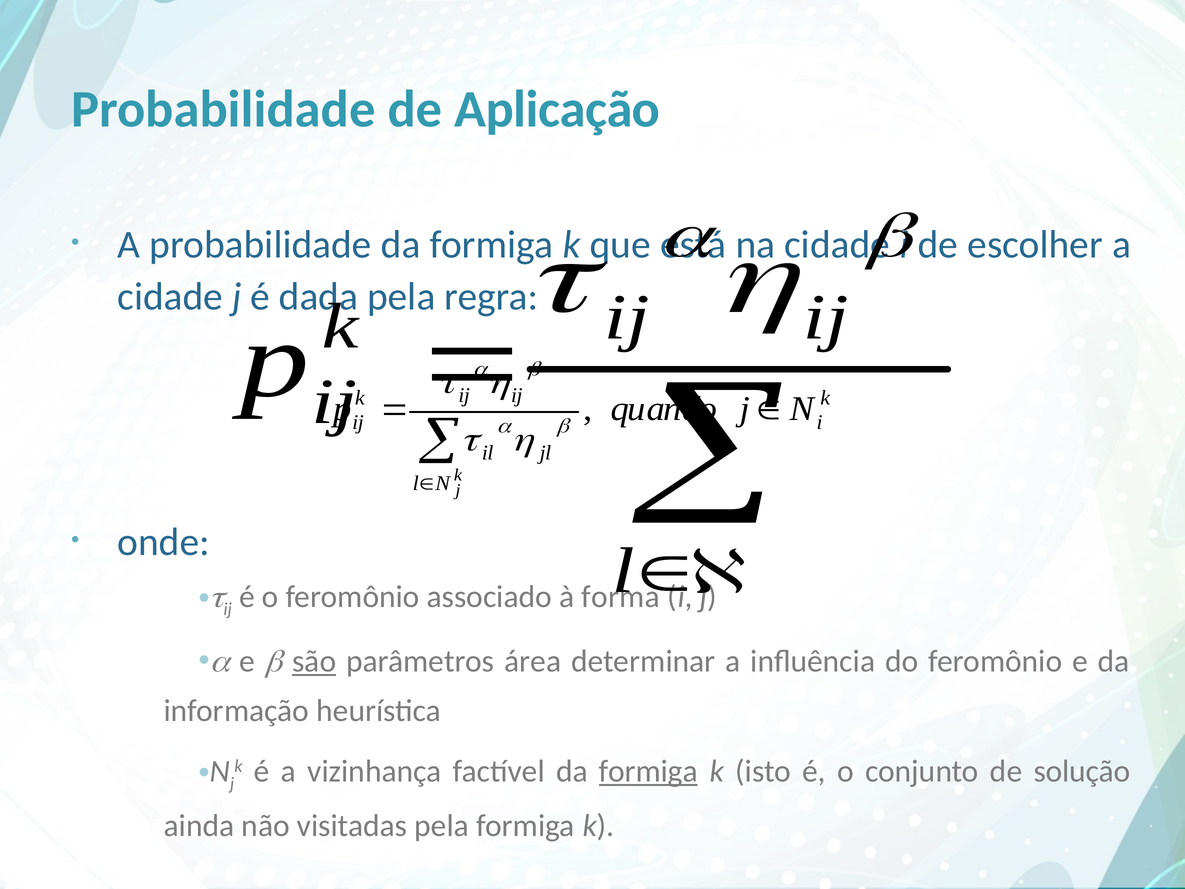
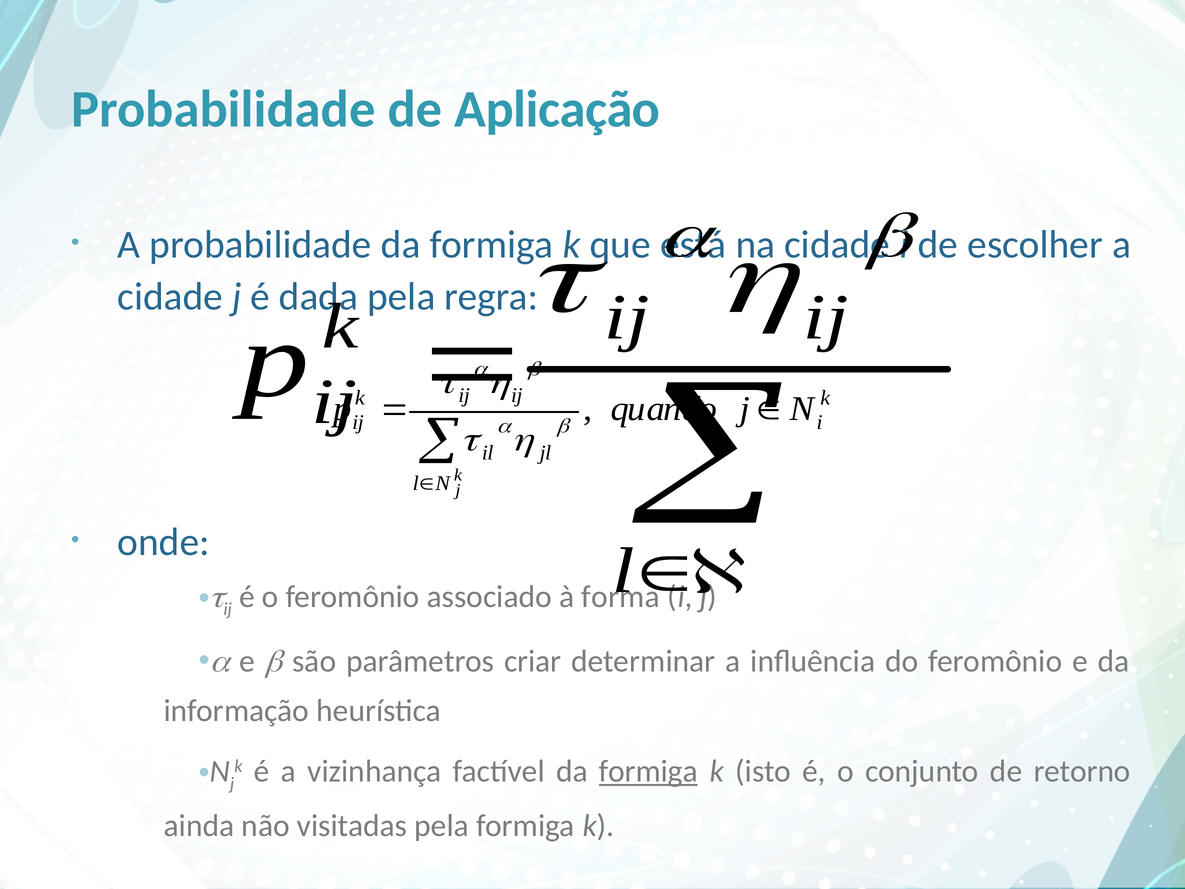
são underline: present -> none (314, 661)
área: área -> criar (533, 661)
solução: solução -> retorno (1082, 771)
